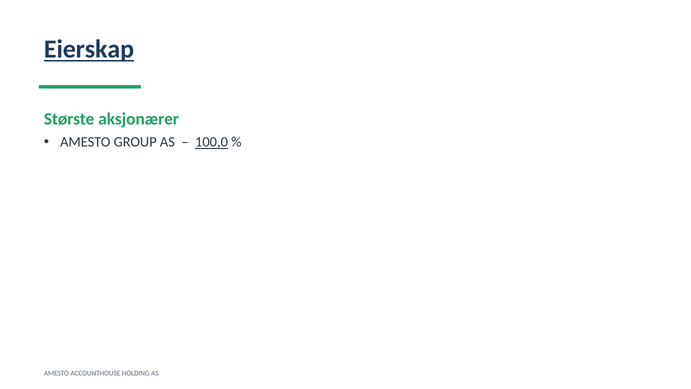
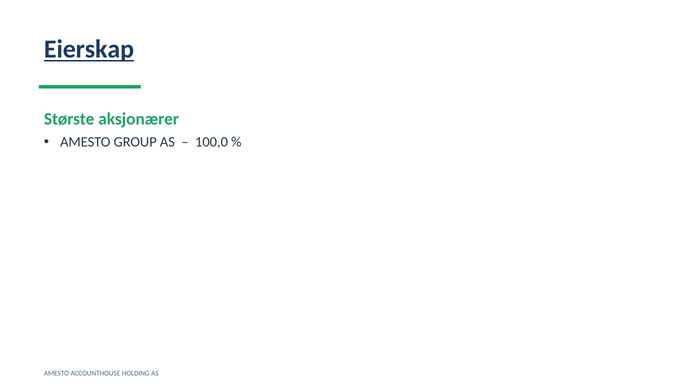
100,0 underline: present -> none (212, 142)
